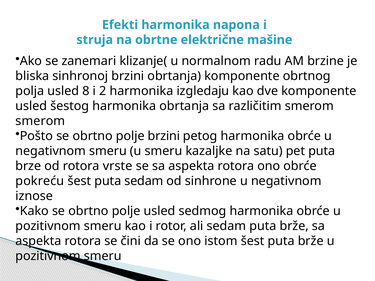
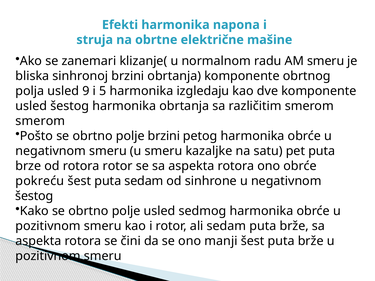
AM brzine: brzine -> smeru (326, 61)
8: 8 -> 9 (86, 91)
2: 2 -> 5 (103, 91)
rotora vrste: vrste -> rotor (118, 166)
iznose: iznose -> šestog (34, 196)
istom: istom -> manji (221, 241)
